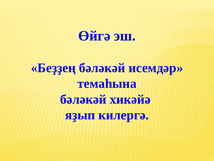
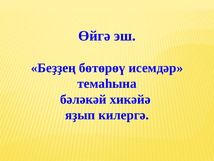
Беҙҙең бәләкәй: бәләкәй -> бөтөрөү (102, 68)
